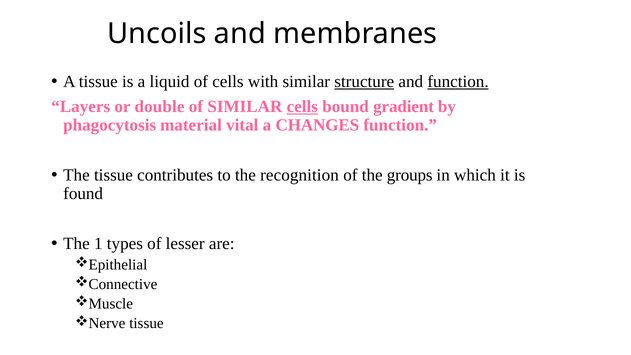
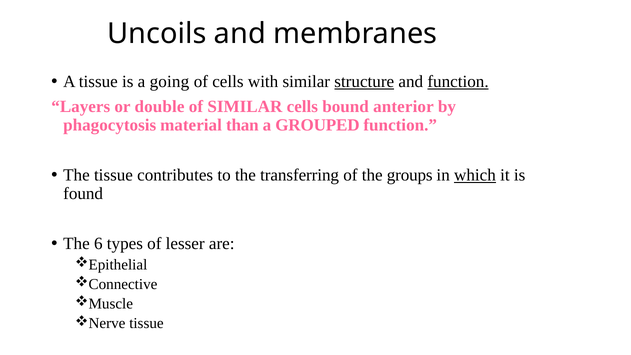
liquid: liquid -> going (169, 82)
cells underline: present -> none (302, 107)
gradient: gradient -> anterior (403, 107)
vital: vital -> than (242, 125)
CHANGES: CHANGES -> GROUPED (317, 125)
recognition: recognition -> transferring (300, 175)
which underline: none -> present (475, 175)
1: 1 -> 6 (98, 244)
